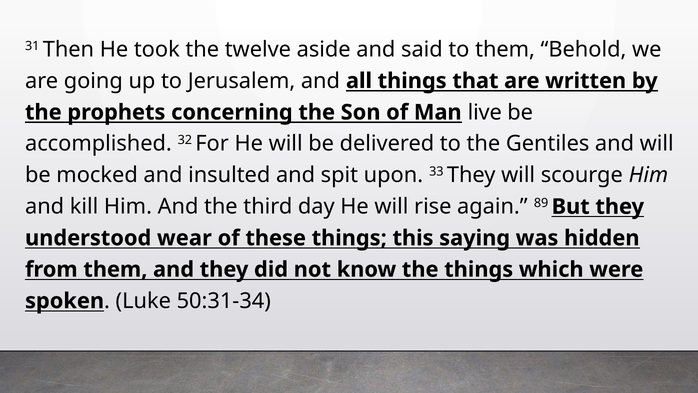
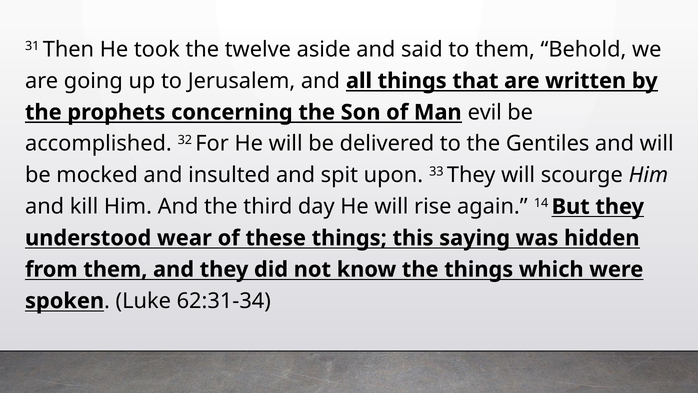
live: live -> evil (485, 112)
89: 89 -> 14 (541, 203)
50:31-34: 50:31-34 -> 62:31-34 (224, 301)
